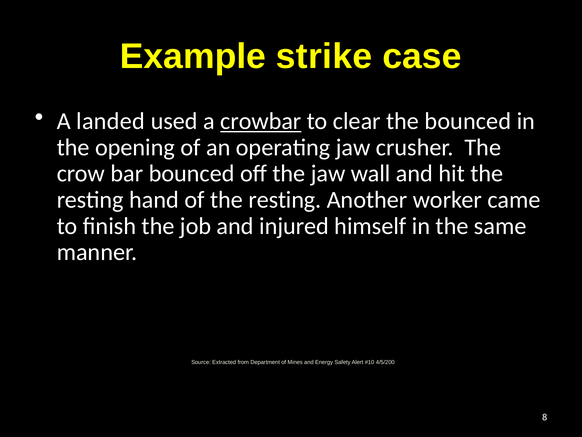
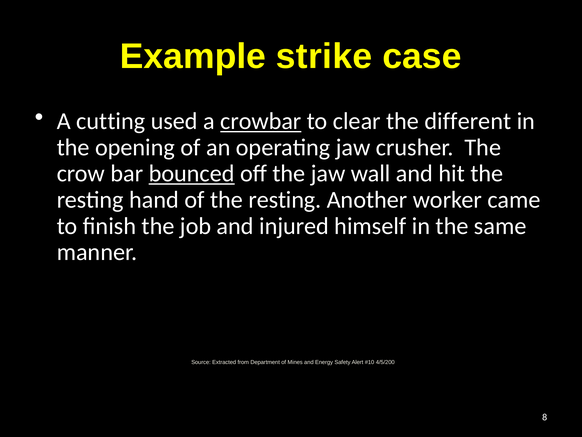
landed: landed -> cutting (111, 121)
the bounced: bounced -> different (468, 121)
bounced underline: none -> present (192, 173)
